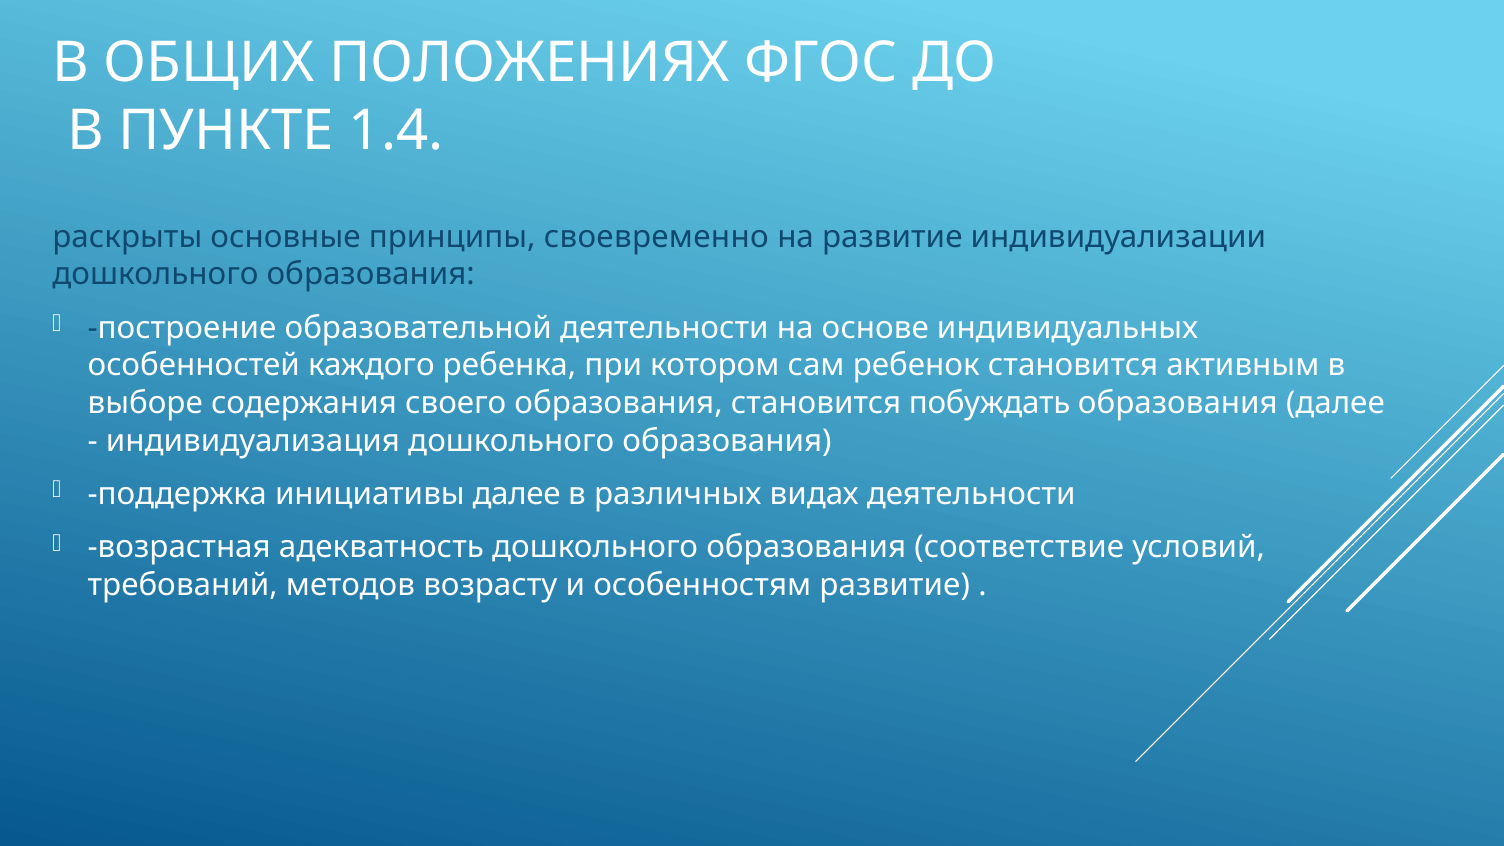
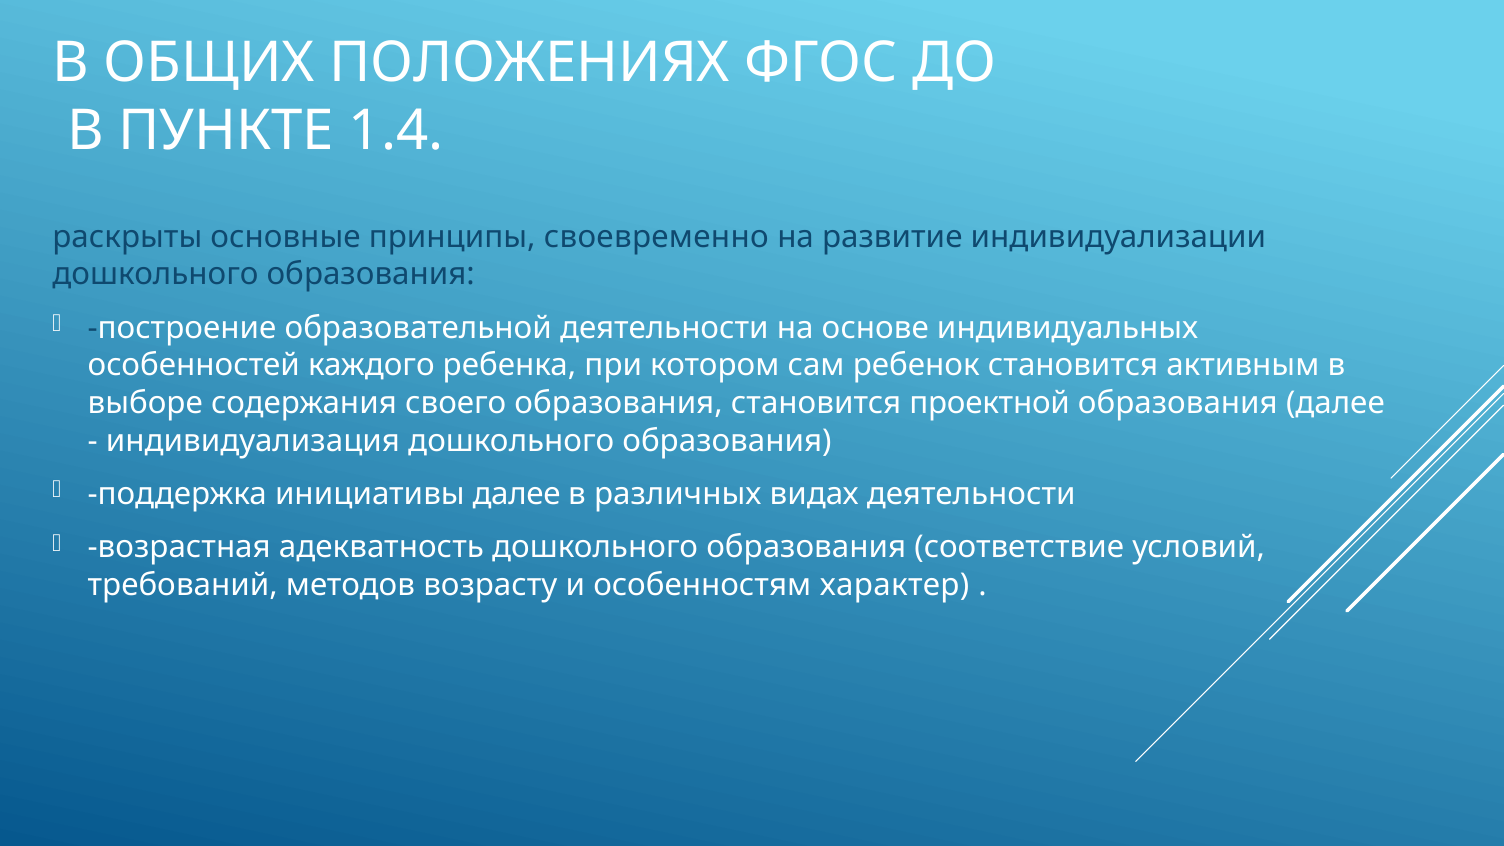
побуждать: побуждать -> проектной (990, 403)
особенностям развитие: развитие -> характер (895, 585)
